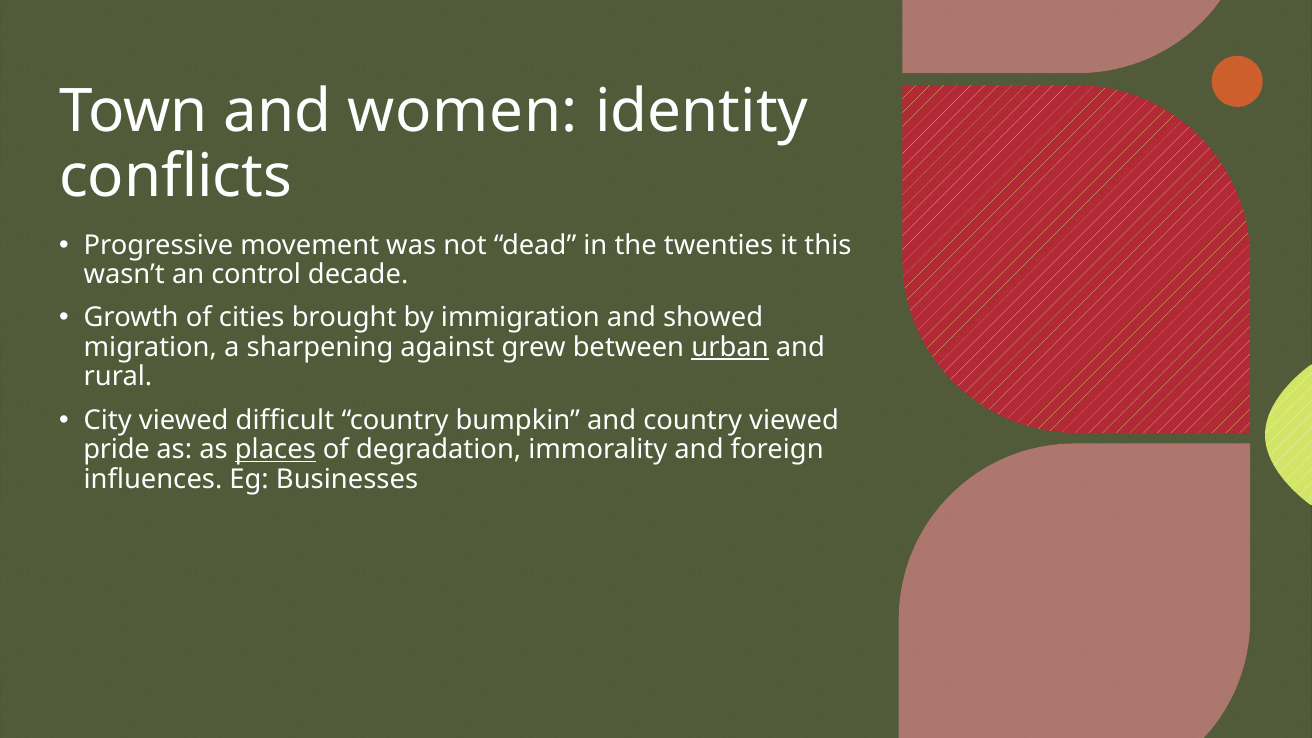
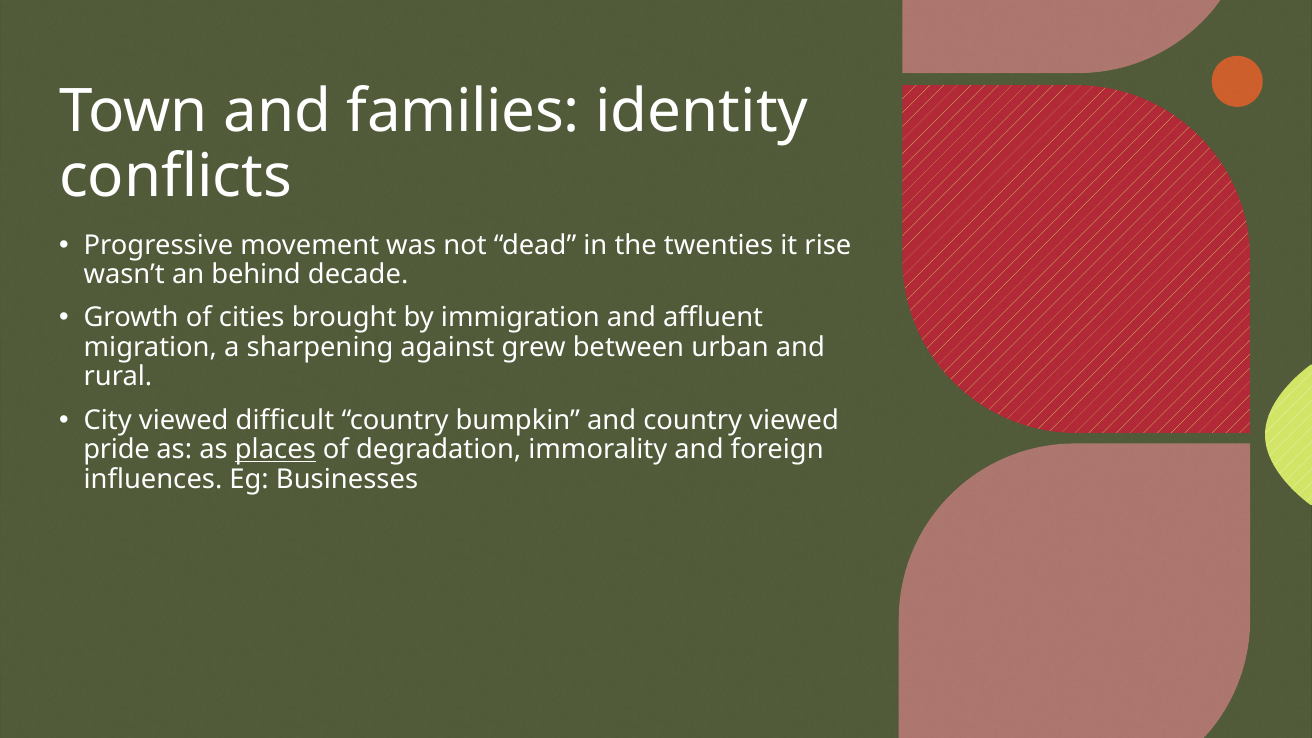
women: women -> families (463, 112)
this: this -> rise (828, 245)
control: control -> behind (256, 275)
showed: showed -> affluent (713, 318)
urban underline: present -> none (730, 347)
